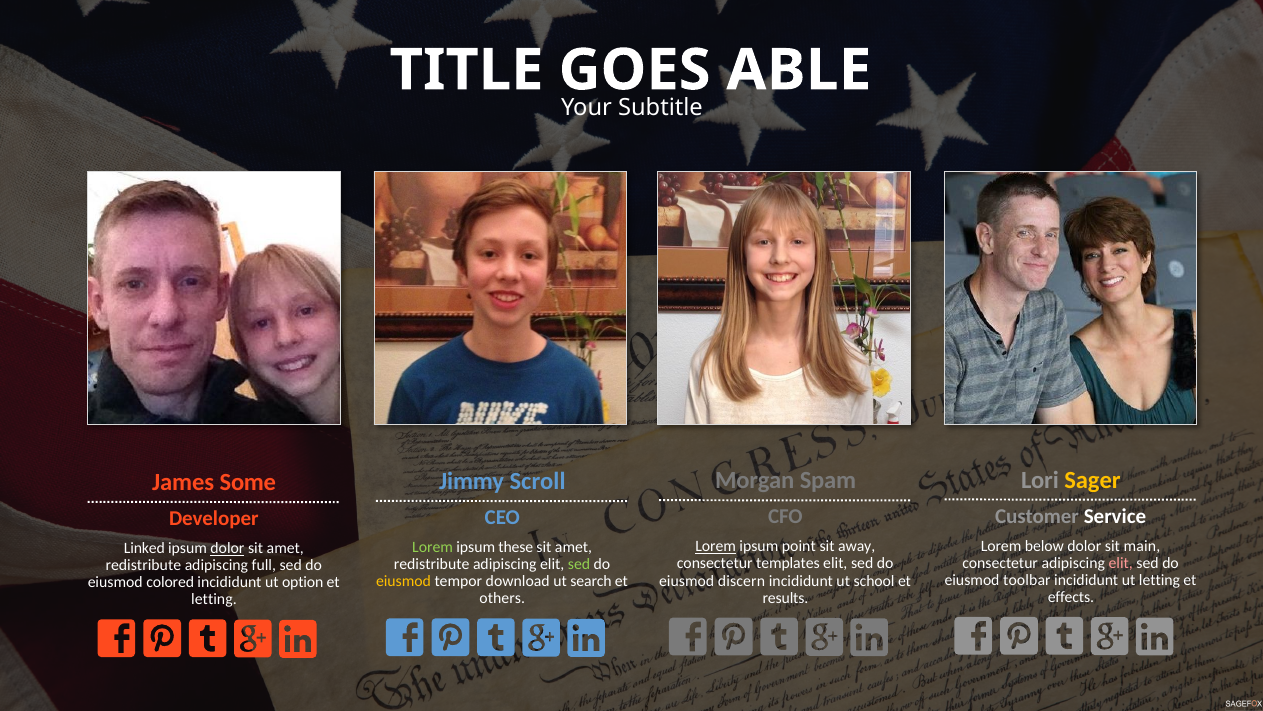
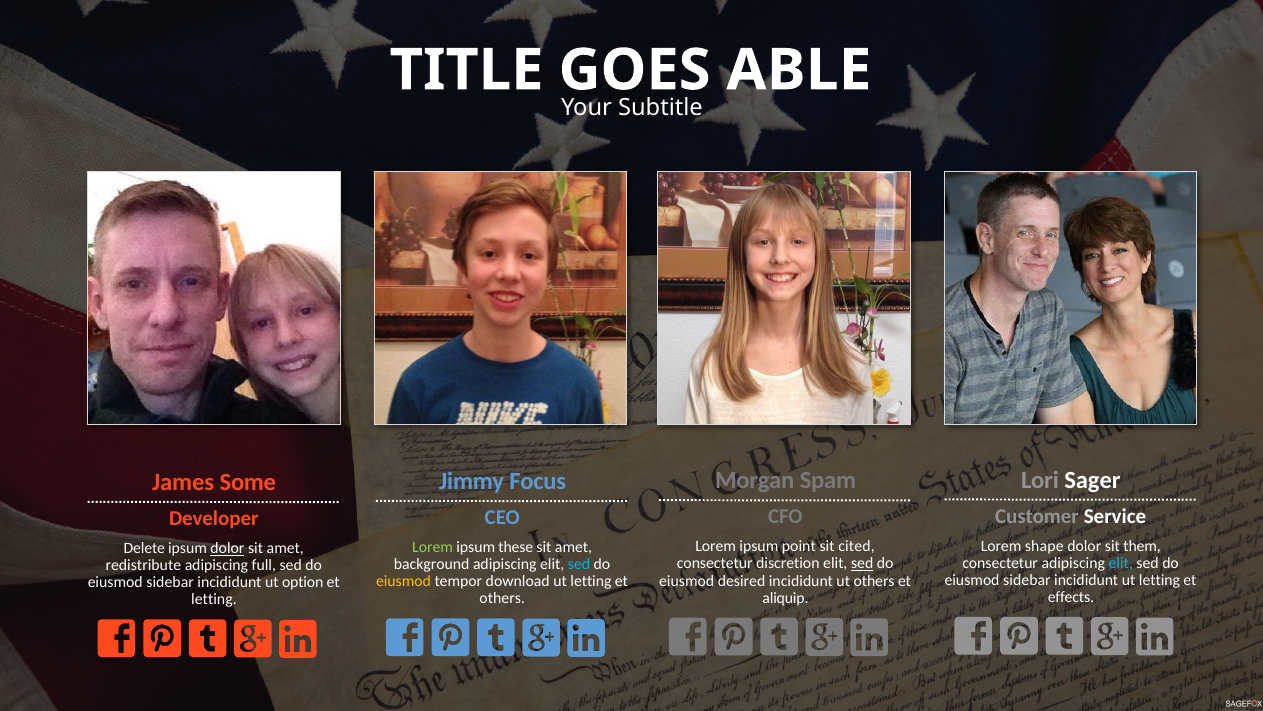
Sager colour: yellow -> white (1093, 480)
Scroll: Scroll -> Focus (538, 481)
below: below -> shape (1044, 546)
main: main -> them (1142, 546)
Lorem underline: present -> none (716, 546)
away: away -> cited (857, 546)
Linked: Linked -> Delete (144, 548)
elit colour: pink -> light blue (1121, 563)
templates: templates -> discretion (788, 563)
sed underline: none -> present (862, 563)
redistribute: redistribute -> background (432, 564)
sed colour: light green -> light blue (579, 564)
toolbar: toolbar -> sidebar (1027, 580)
discern: discern -> desired (742, 580)
ut school: school -> others (874, 580)
search: search -> letting (591, 581)
colored: colored -> sidebar (170, 582)
results: results -> aliquip (785, 597)
